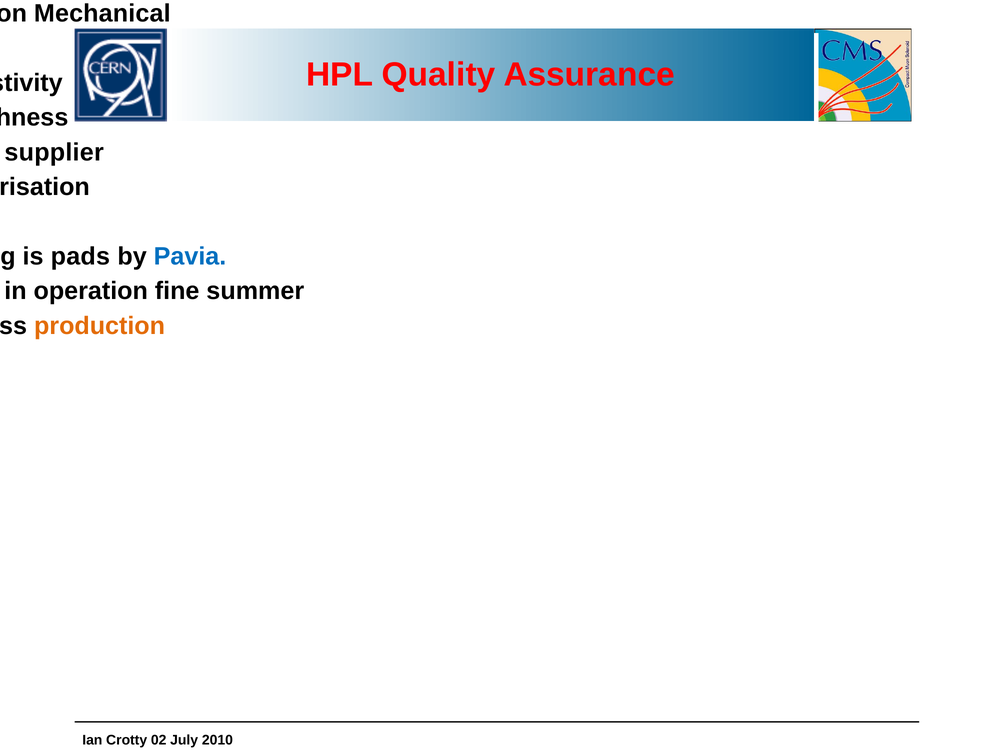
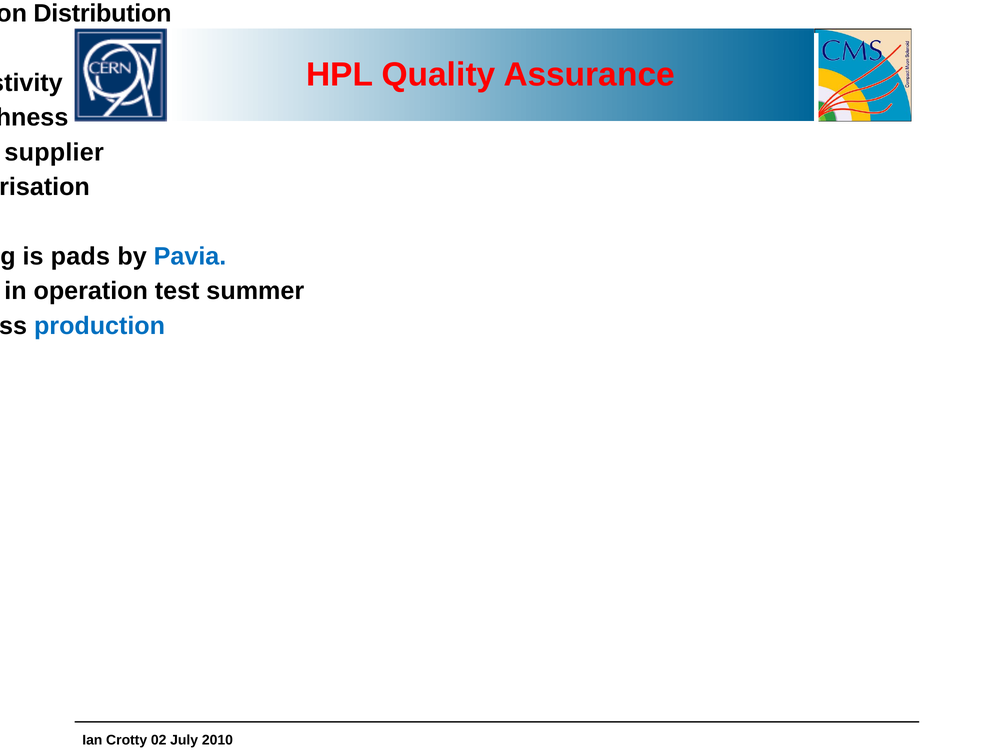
Mechanical: Mechanical -> Distribution (102, 13)
fine: fine -> test (177, 291)
production colour: orange -> blue (100, 326)
